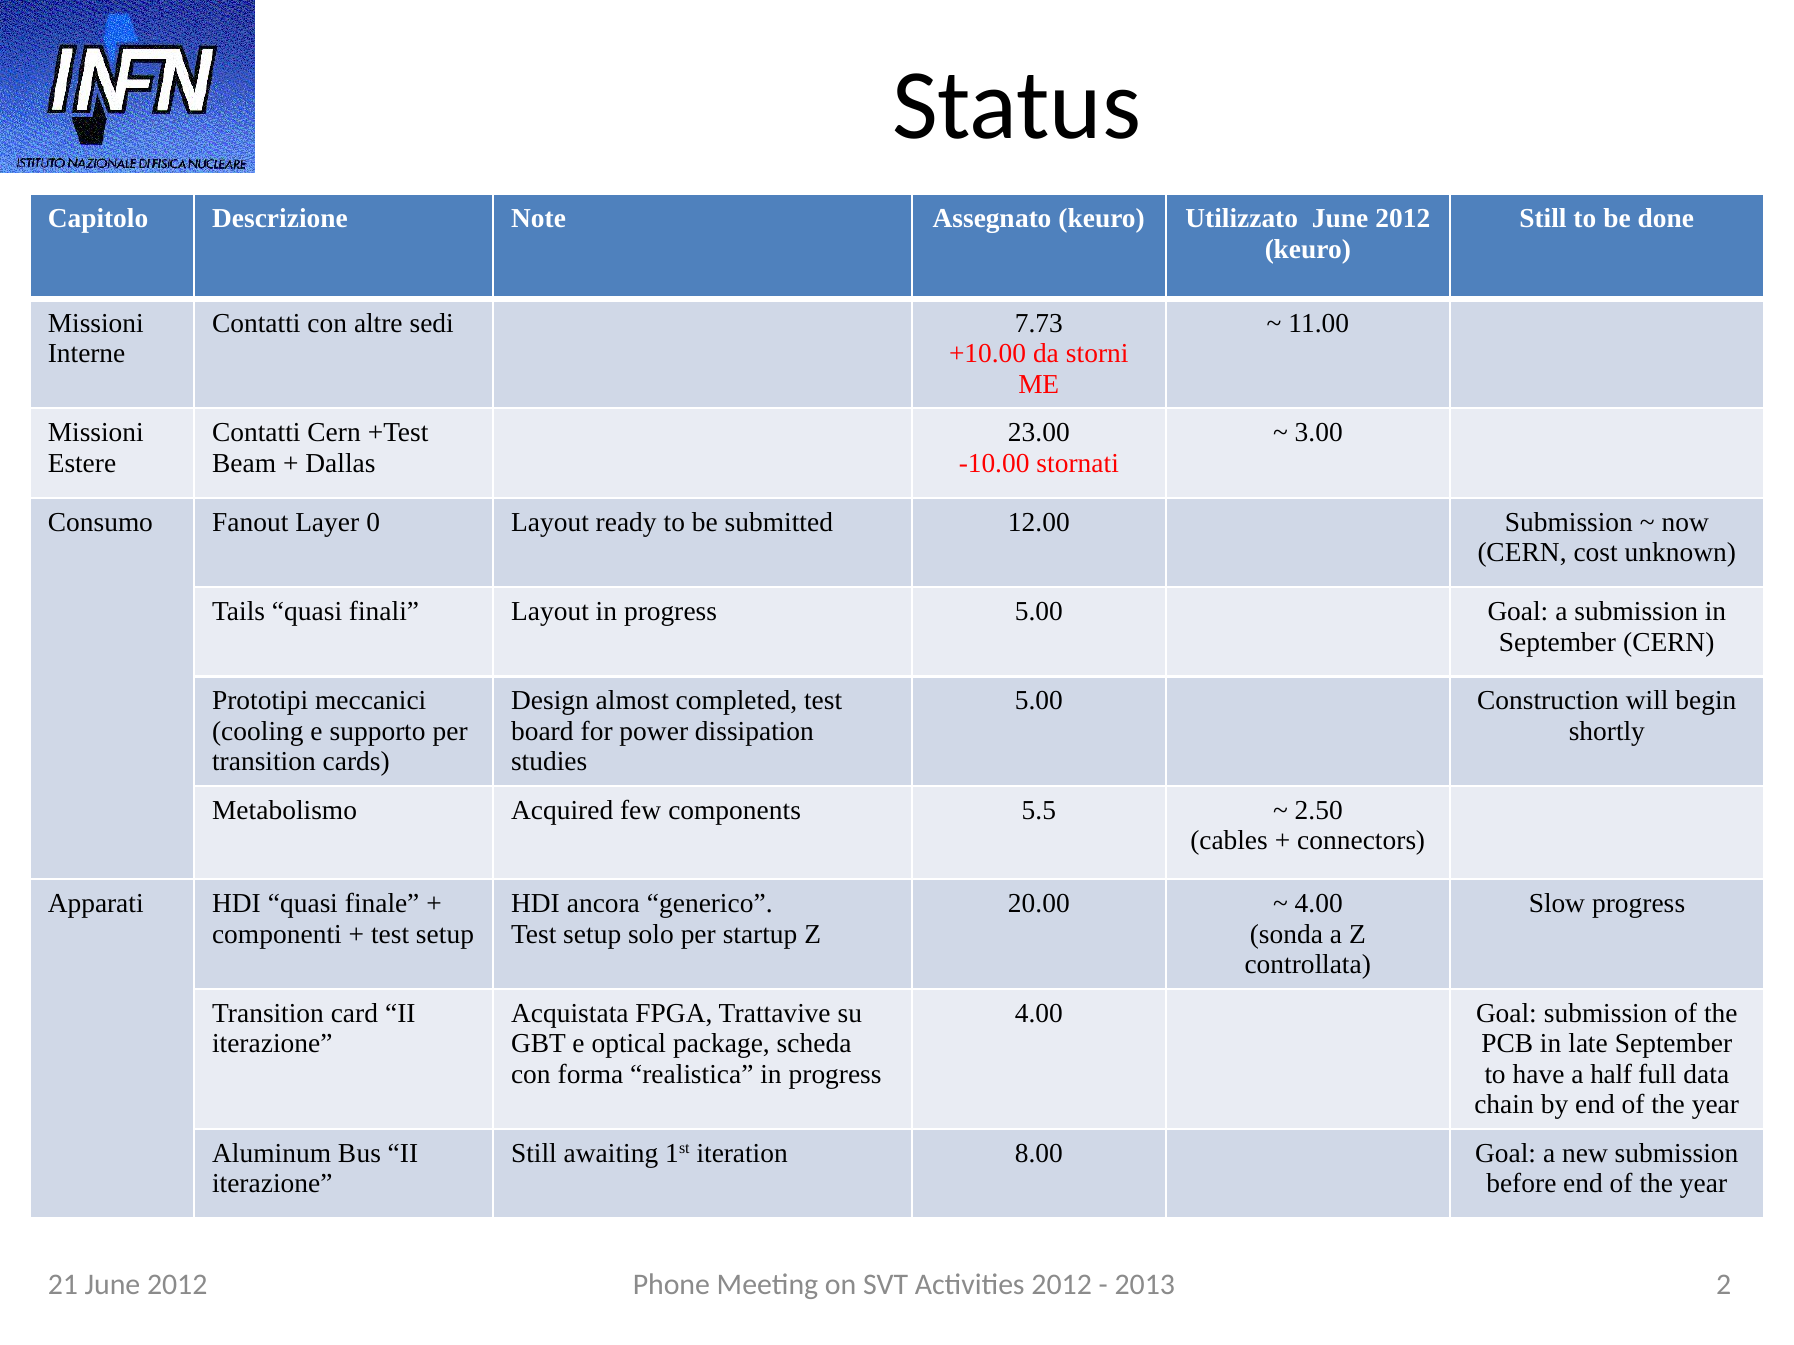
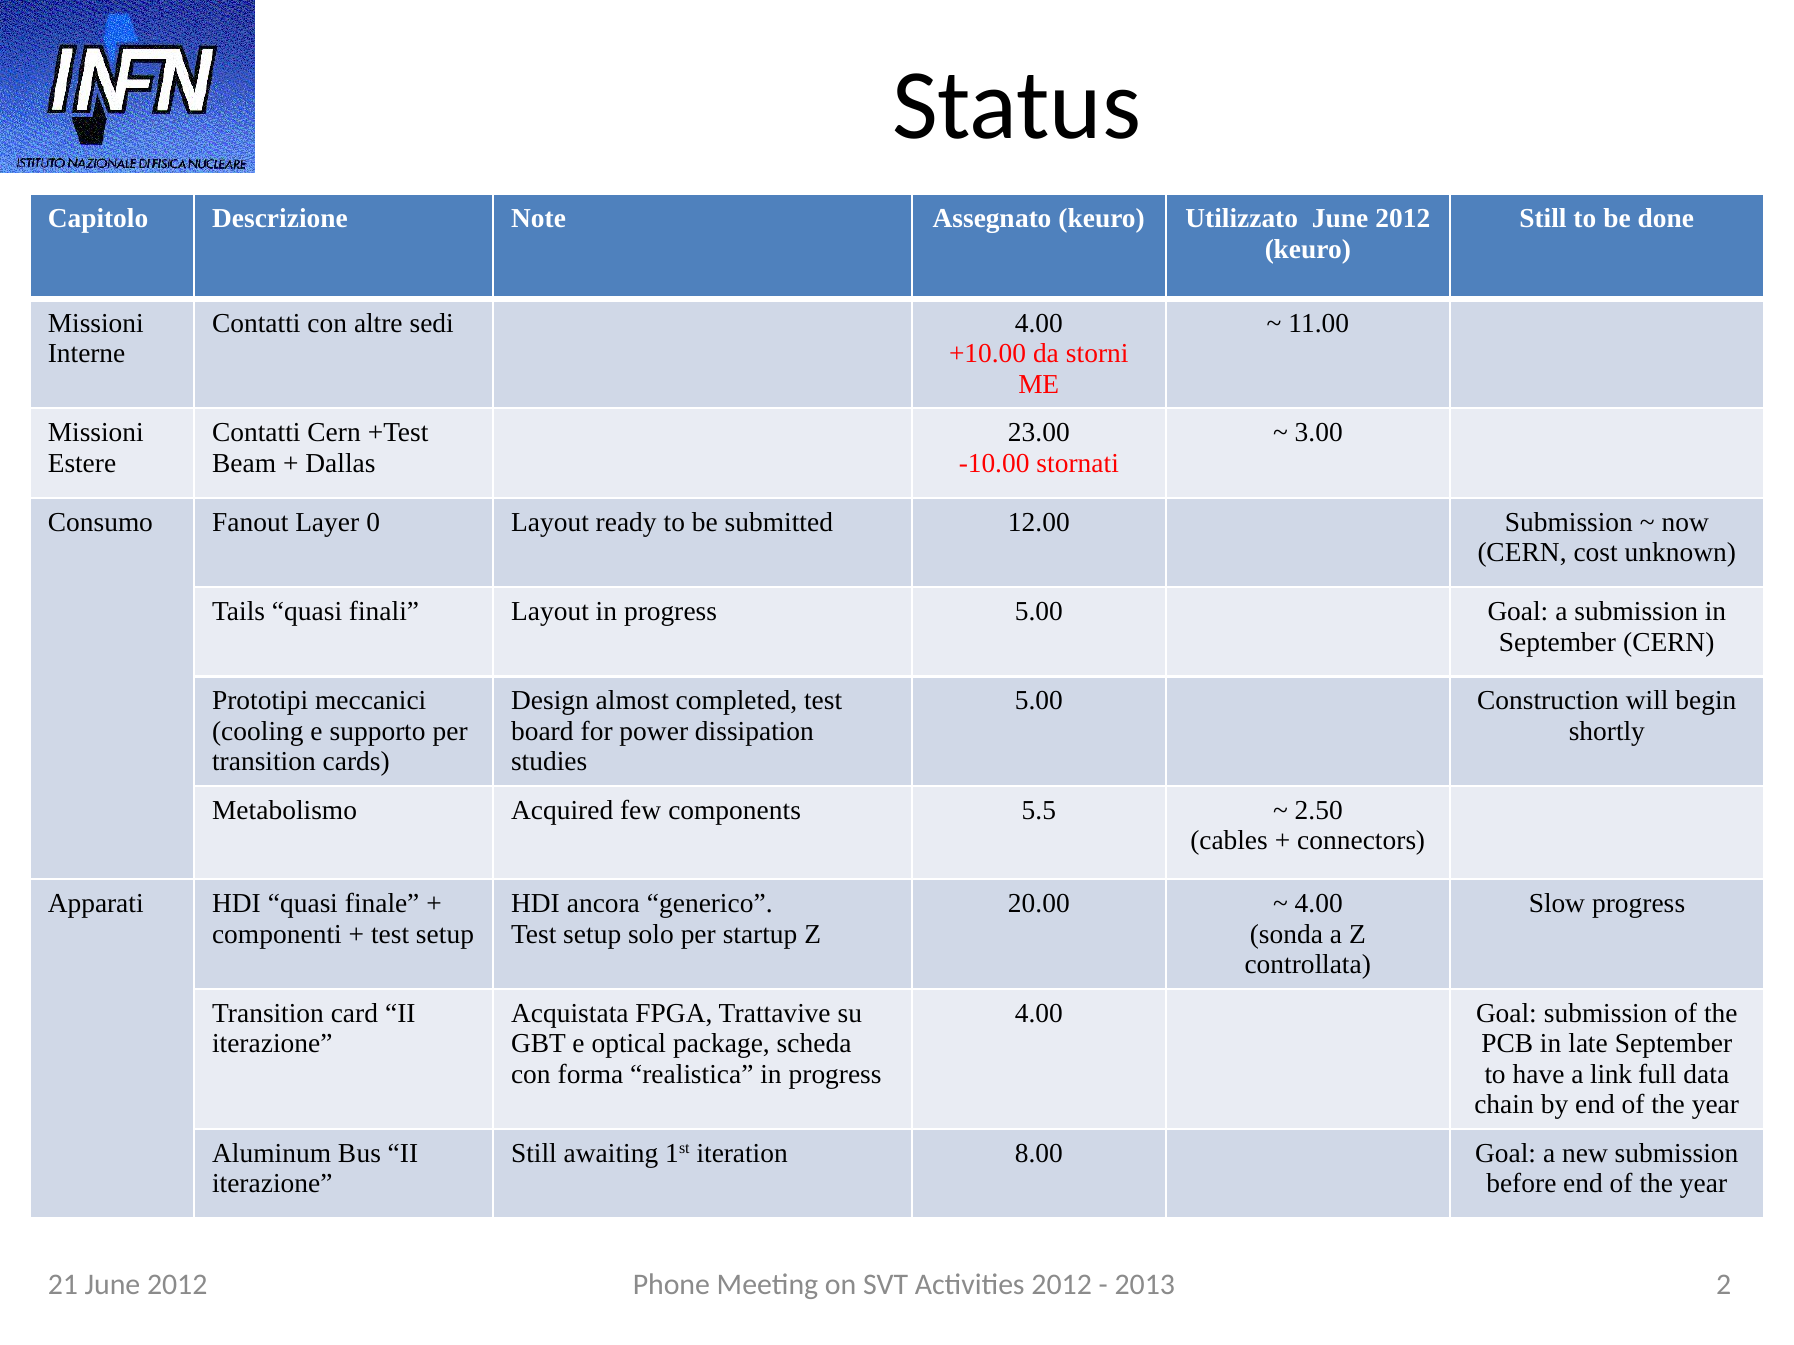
sedi 7.73: 7.73 -> 4.00 (1039, 323)
half: half -> link (1611, 1074)
